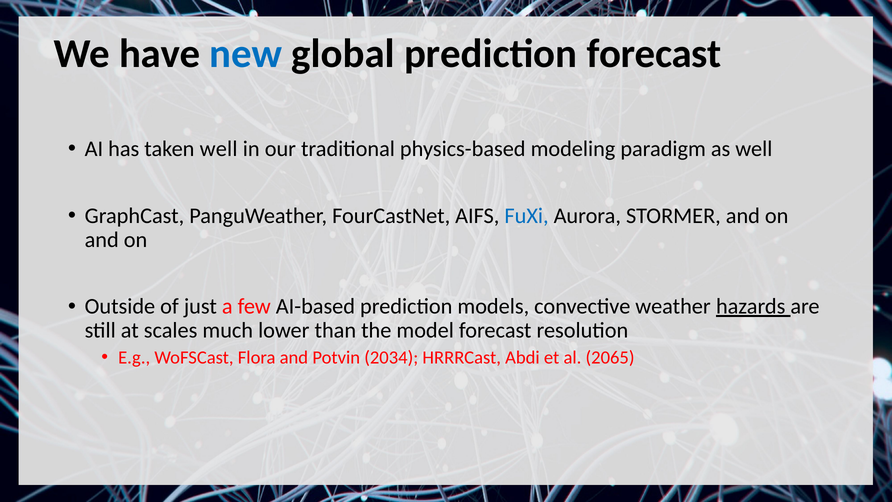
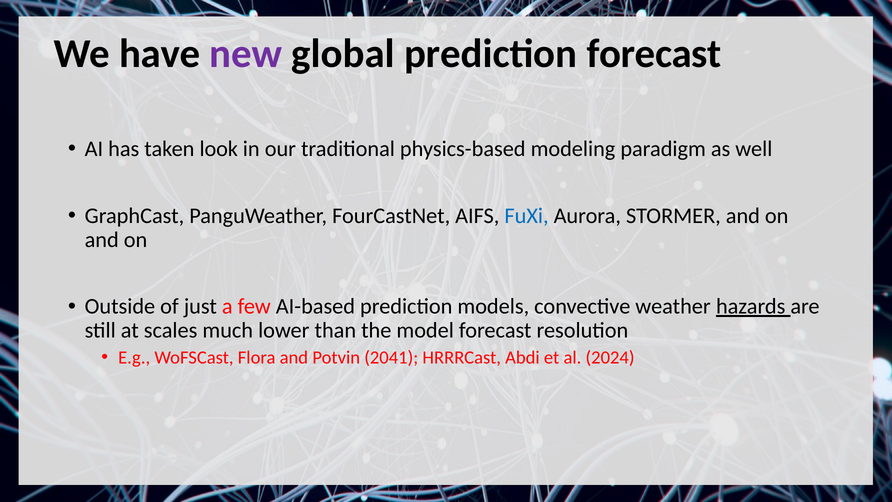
new colour: blue -> purple (246, 54)
taken well: well -> look (219, 149)
2034: 2034 -> 2041 (391, 357)
2065: 2065 -> 2024 (610, 357)
